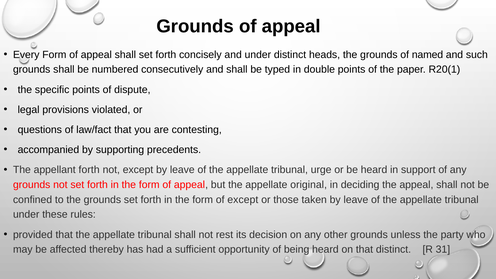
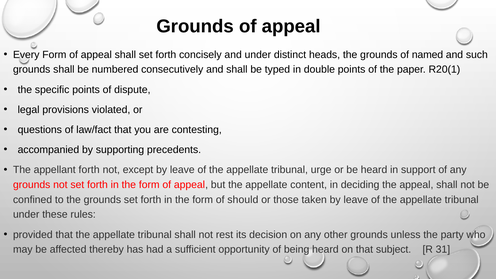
original: original -> content (309, 185)
of except: except -> should (243, 200)
that distinct: distinct -> subject (394, 250)
